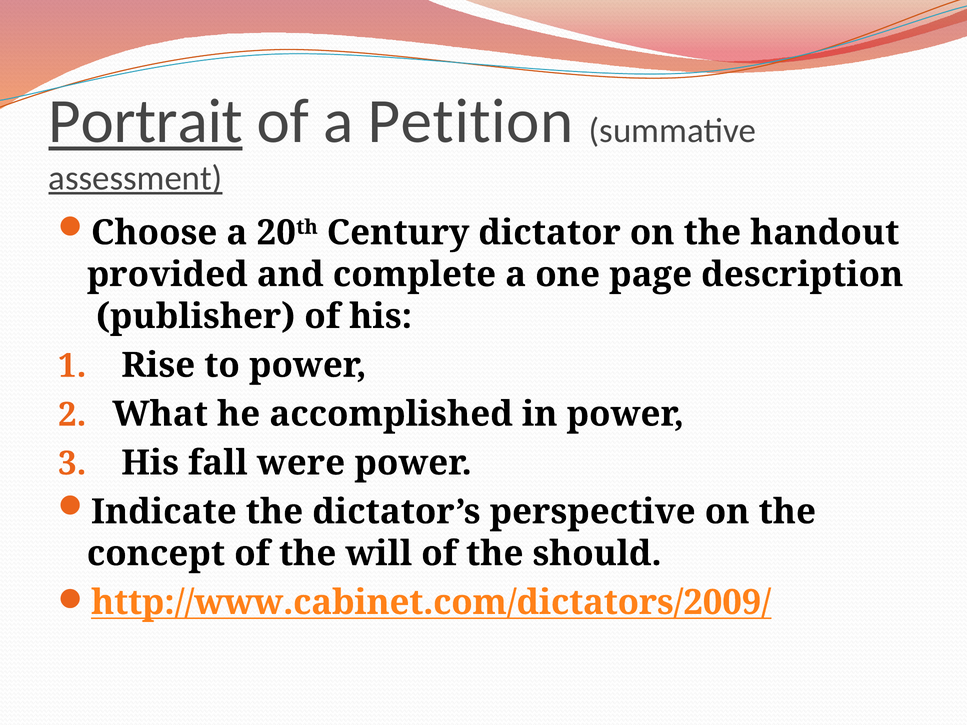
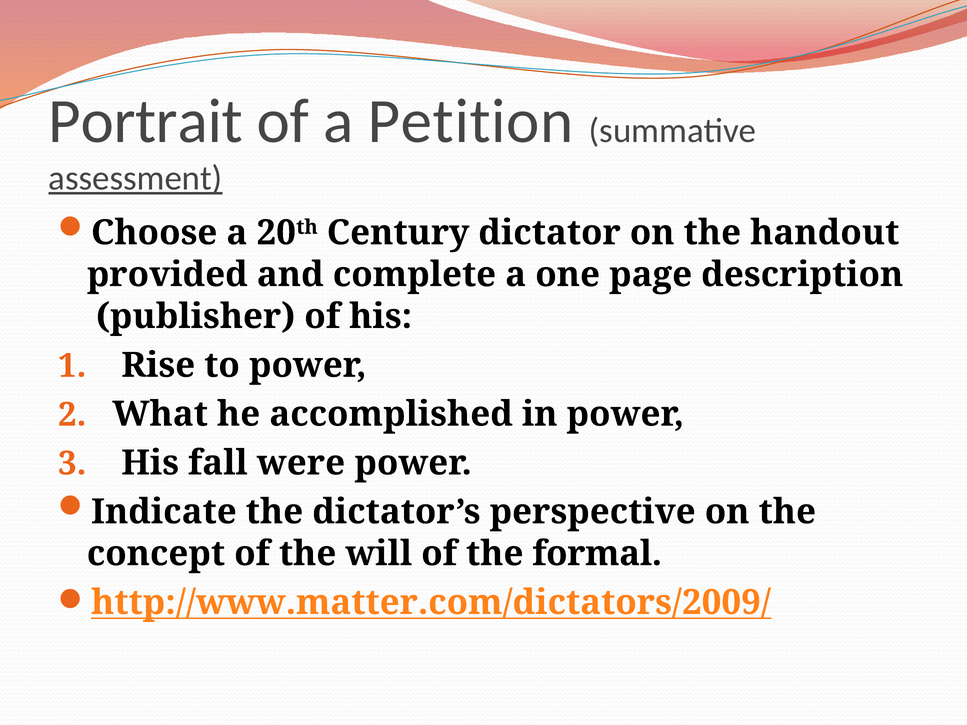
Portrait underline: present -> none (146, 121)
should: should -> formal (597, 554)
http://www.cabinet.com/dictators/2009/: http://www.cabinet.com/dictators/2009/ -> http://www.matter.com/dictators/2009/ (431, 603)
